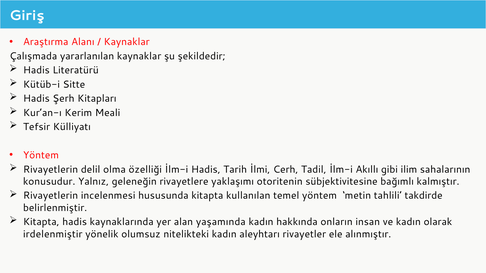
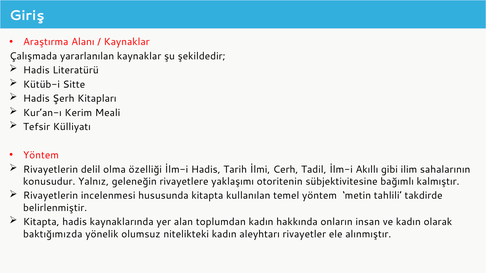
yaşamında: yaşamında -> toplumdan (221, 222)
irdelenmiştir: irdelenmiştir -> baktığımızda (53, 234)
